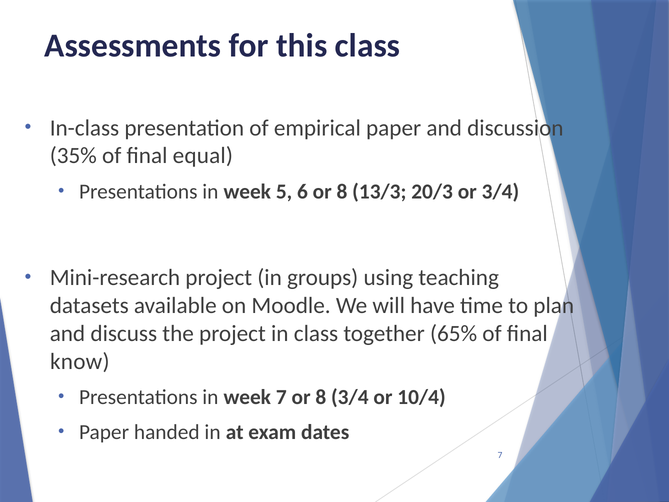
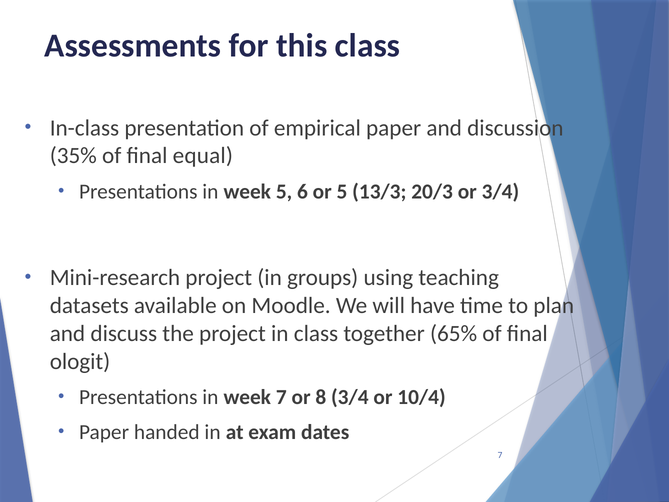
6 or 8: 8 -> 5 (342, 192)
know: know -> ologit (80, 361)
